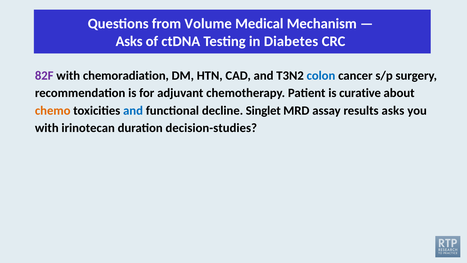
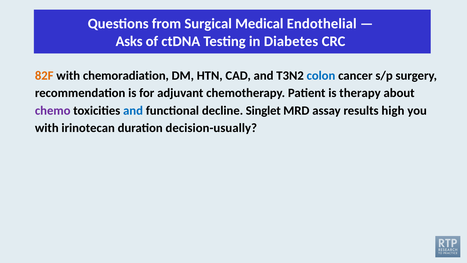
Volume: Volume -> Surgical (208, 24)
Mechanism: Mechanism -> Endothelial (322, 24)
82F colour: purple -> orange (44, 76)
curative: curative -> therapy (360, 93)
chemo colour: orange -> purple (53, 110)
results asks: asks -> high (393, 110)
decision-studies: decision-studies -> decision-usually (211, 128)
